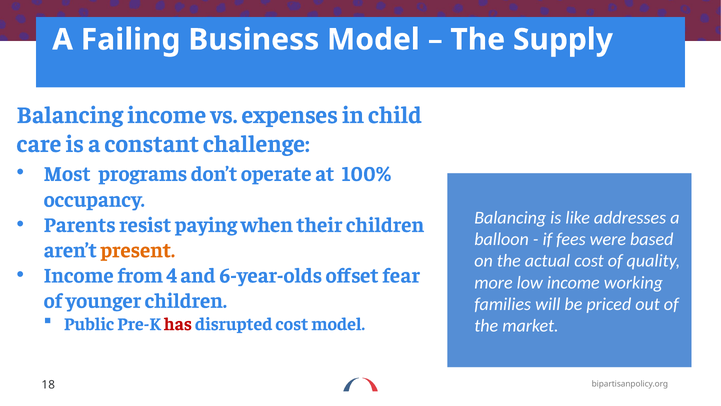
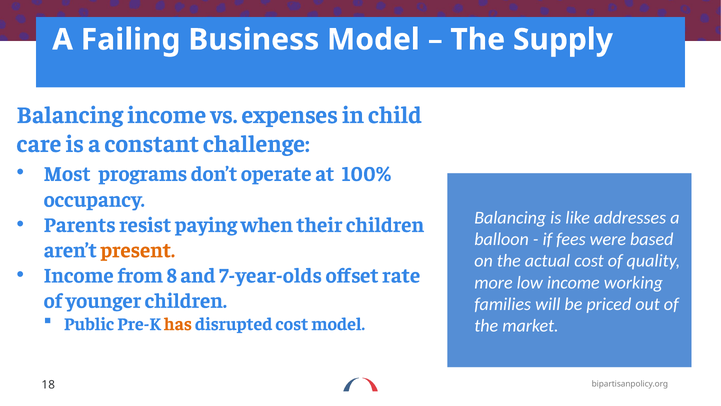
4: 4 -> 8 (172, 275)
6-year-olds: 6-year-olds -> 7-year-olds (270, 275)
fear: fear -> rate (401, 275)
has colour: red -> orange (178, 324)
